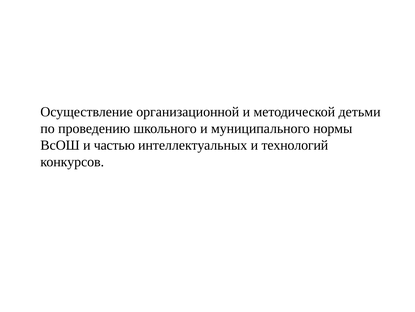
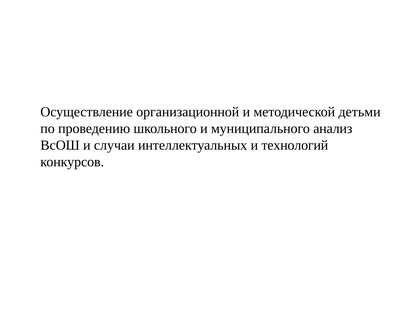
нормы: нормы -> анализ (333, 128)
частью: частью -> случаи (114, 145)
